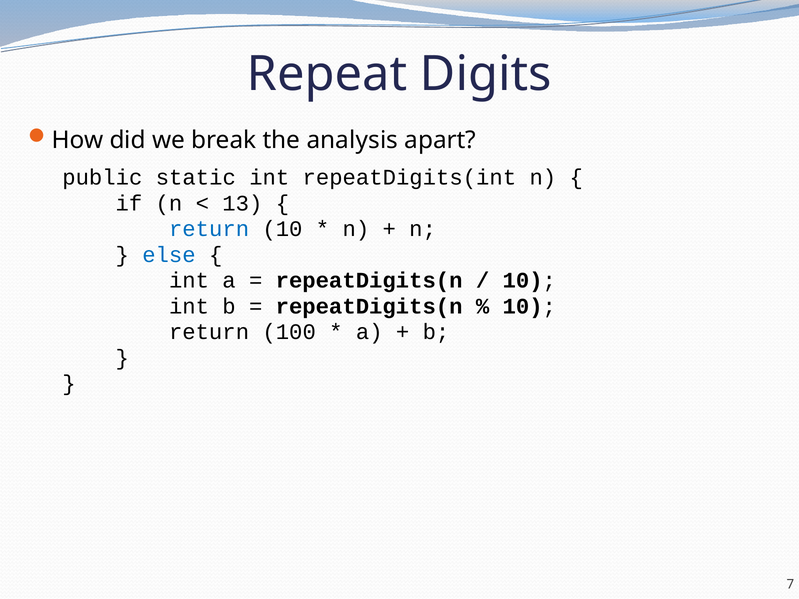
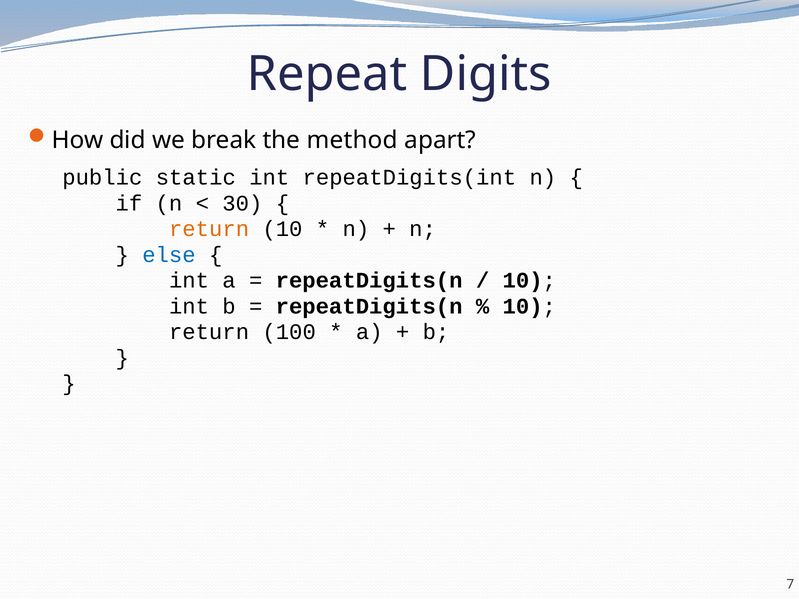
analysis: analysis -> method (352, 140)
13: 13 -> 30 (242, 203)
return colour: blue -> orange (209, 229)
